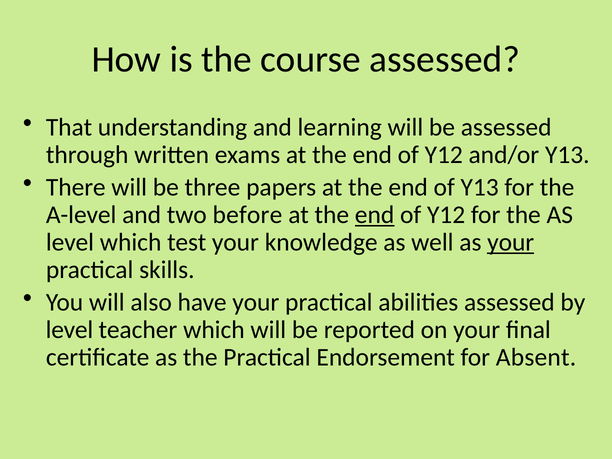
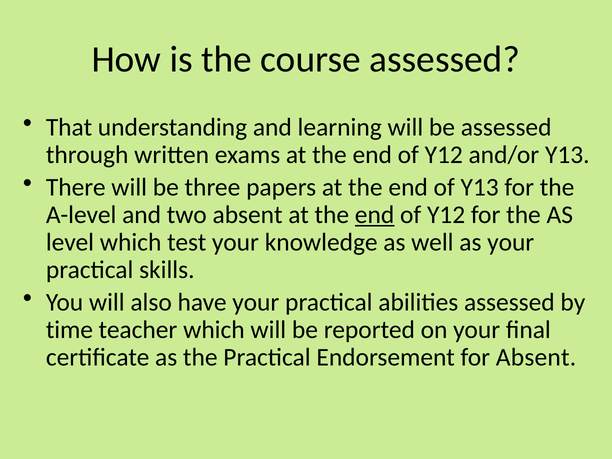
two before: before -> absent (248, 215)
your underline: present -> none (511, 242)
level: level -> time (69, 330)
